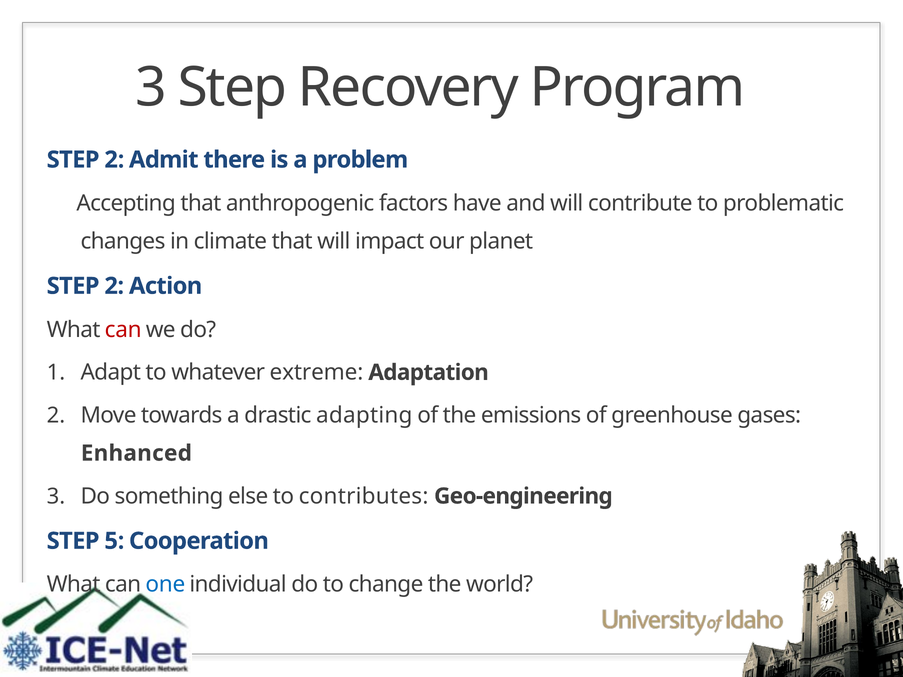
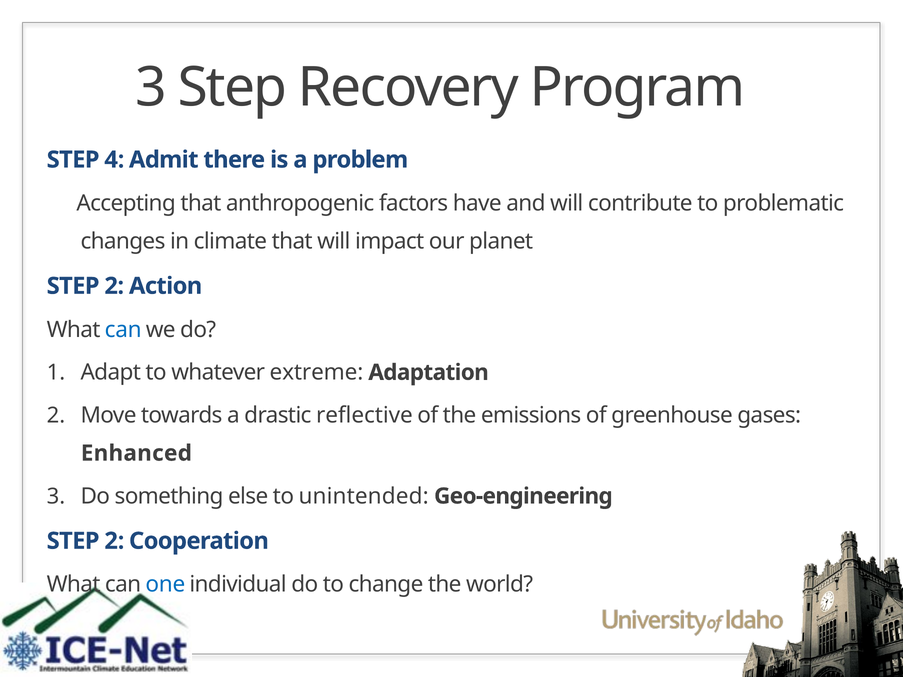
2: 2 -> 4 (114, 160)
can colour: red -> blue (123, 330)
adapting: adapting -> reflective (364, 416)
contributes: contributes -> unintended (364, 496)
5: 5 -> 2 (114, 541)
